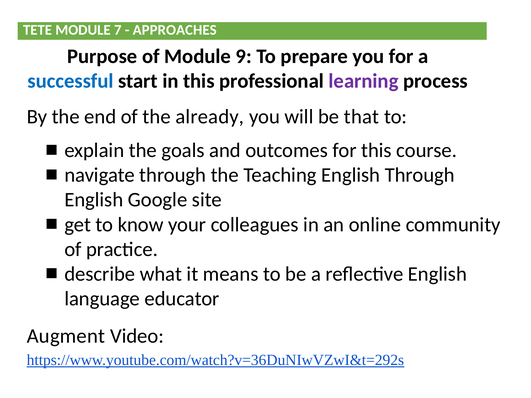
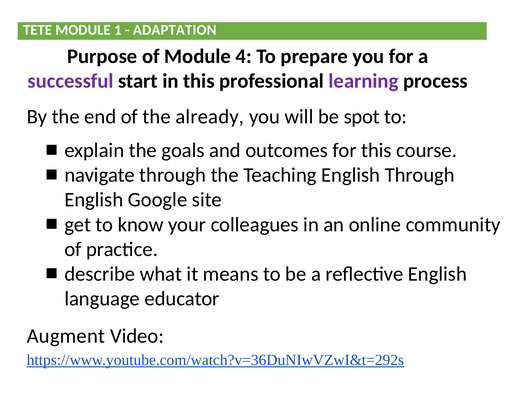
7: 7 -> 1 (118, 30)
APPROACHES: APPROACHES -> ADAPTATION (175, 30)
9: 9 -> 4 (244, 56)
successful colour: blue -> purple (71, 81)
that: that -> spot (362, 117)
